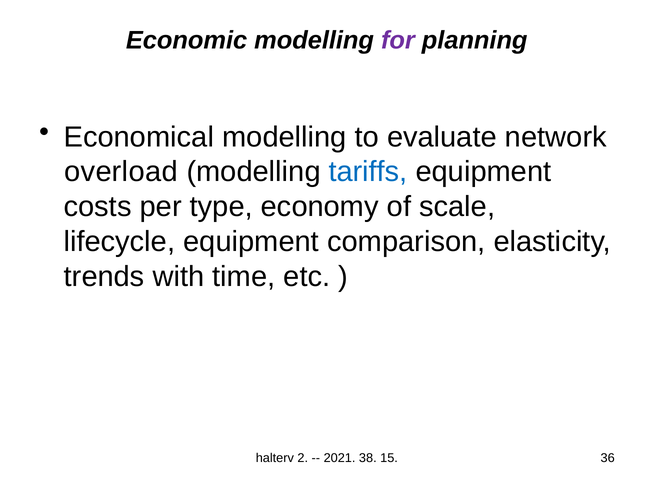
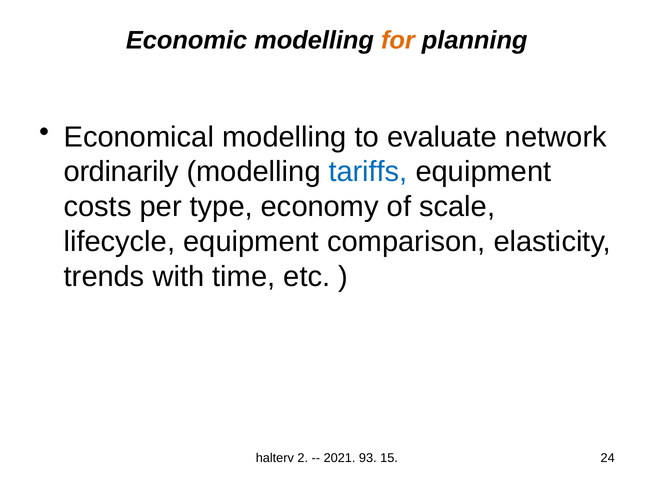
for colour: purple -> orange (398, 40)
overload: overload -> ordinarily (121, 172)
38: 38 -> 93 (368, 458)
36: 36 -> 24 (608, 458)
